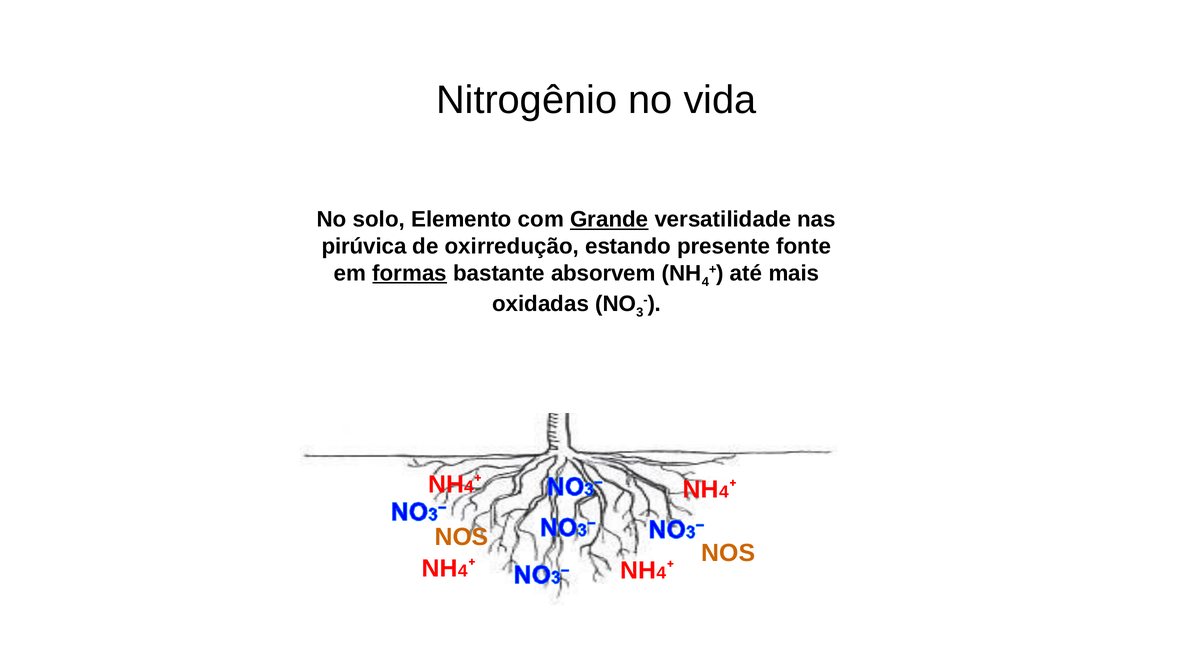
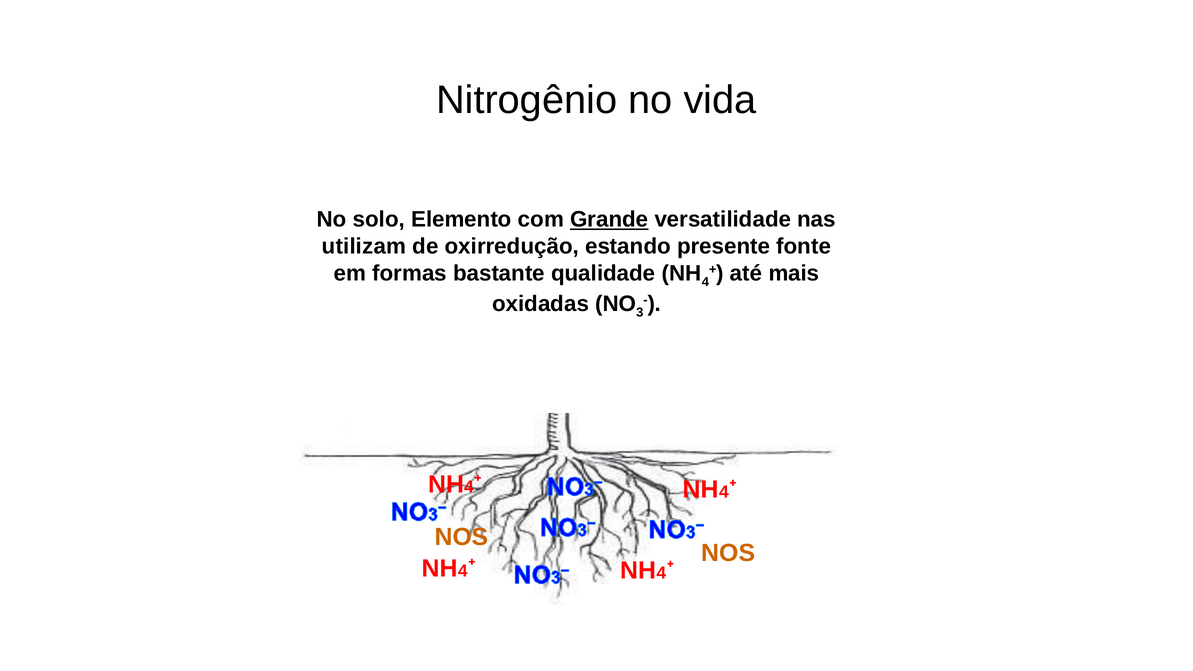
pirúvica: pirúvica -> utilizam (364, 246)
formas underline: present -> none (410, 273)
absorvem: absorvem -> qualidade (603, 273)
